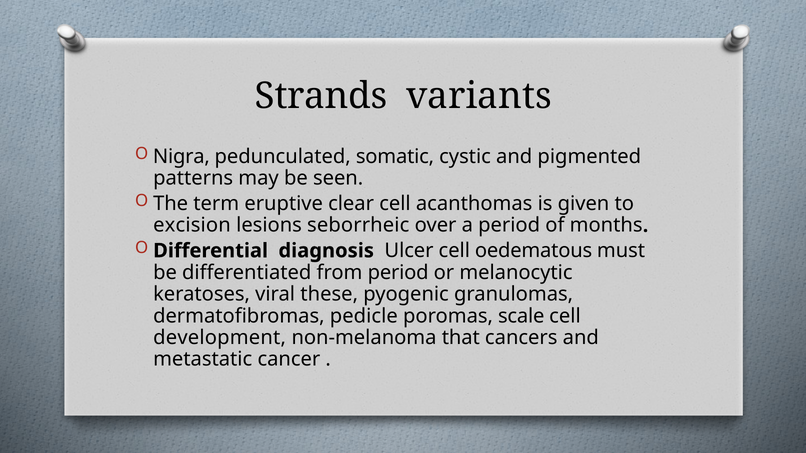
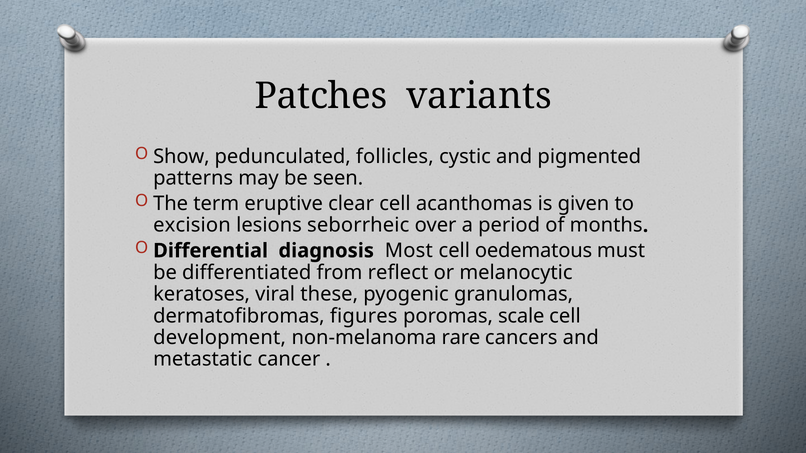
Strands: Strands -> Patches (321, 96)
Nigra: Nigra -> Show (181, 157)
somatic: somatic -> follicles (395, 157)
Ulcer: Ulcer -> Most (409, 251)
from period: period -> reflect (398, 273)
pedicle: pedicle -> figures (364, 316)
that: that -> rare (461, 338)
